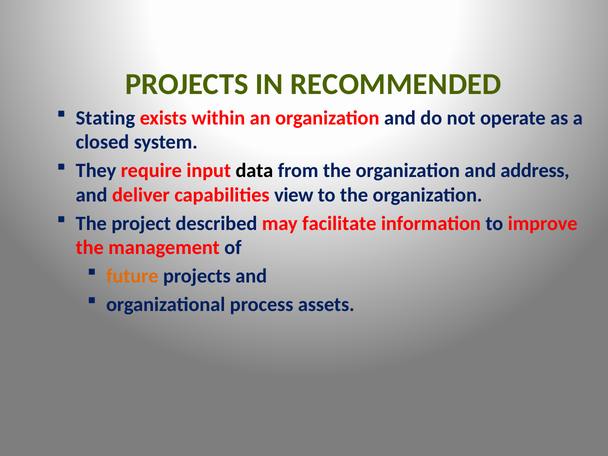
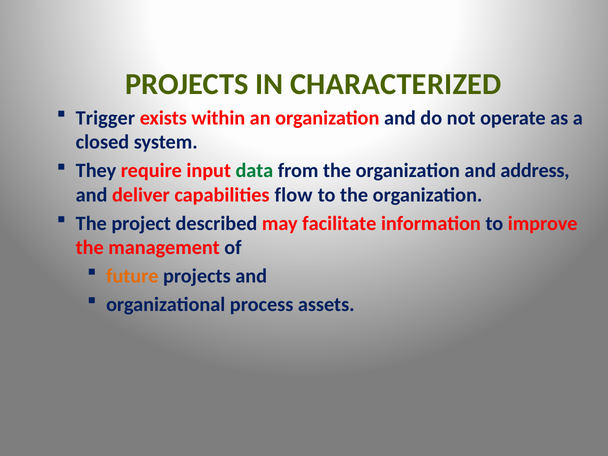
RECOMMENDED: RECOMMENDED -> CHARACTERIZED (396, 84)
Stating: Stating -> Trigger (105, 118)
data colour: black -> green (254, 171)
view: view -> flow (294, 195)
